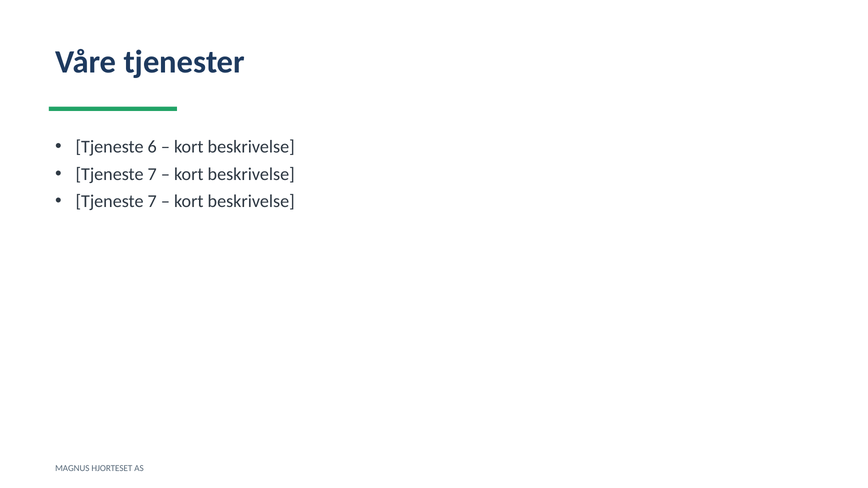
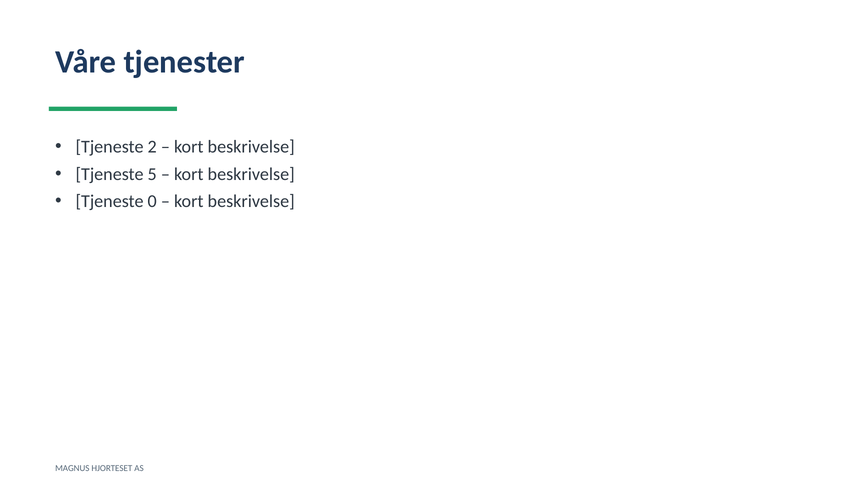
6: 6 -> 2 (152, 147)
7: 7 -> 5 (152, 174)
7: 7 -> 0 (152, 201)
